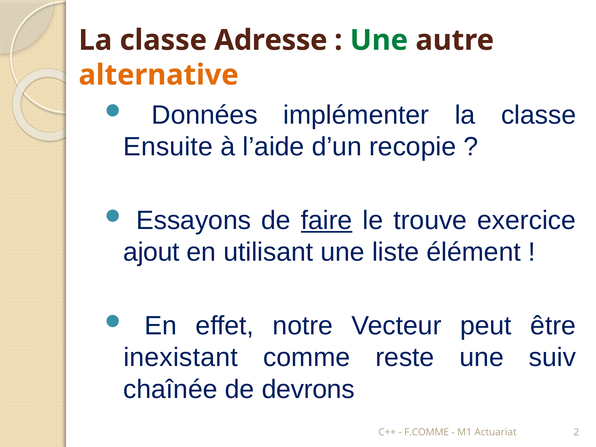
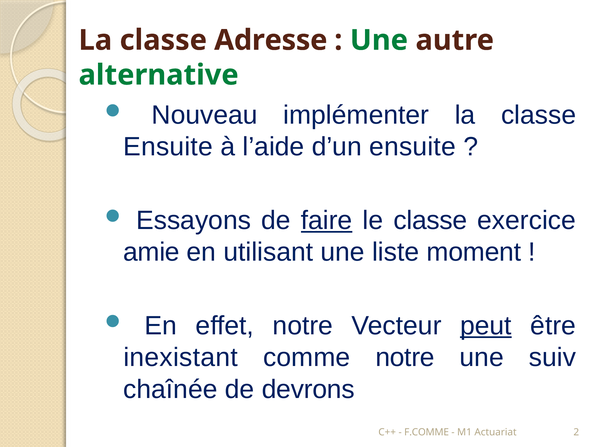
alternative colour: orange -> green (159, 75)
Données: Données -> Nouveau (205, 115)
d’un recopie: recopie -> ensuite (413, 147)
le trouve: trouve -> classe (430, 220)
ajout: ajout -> amie (151, 252)
élément: élément -> moment (474, 252)
peut underline: none -> present (486, 326)
comme reste: reste -> notre (405, 358)
